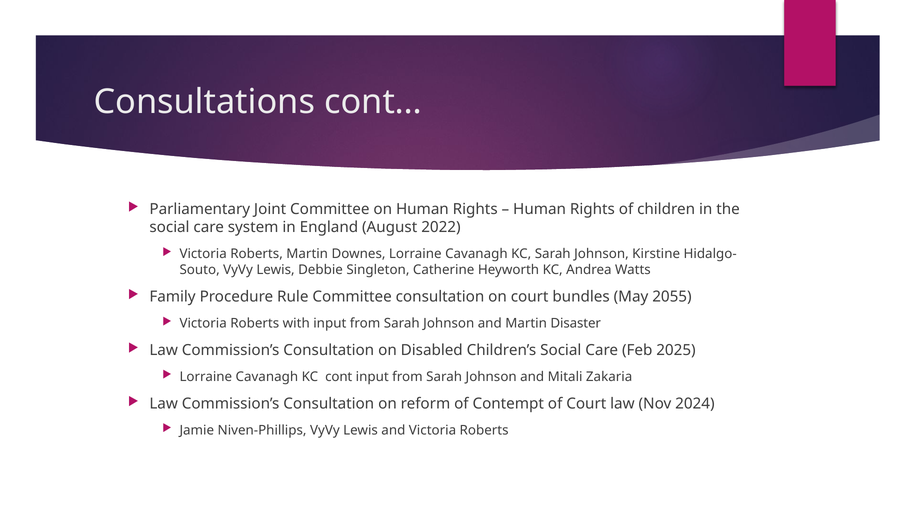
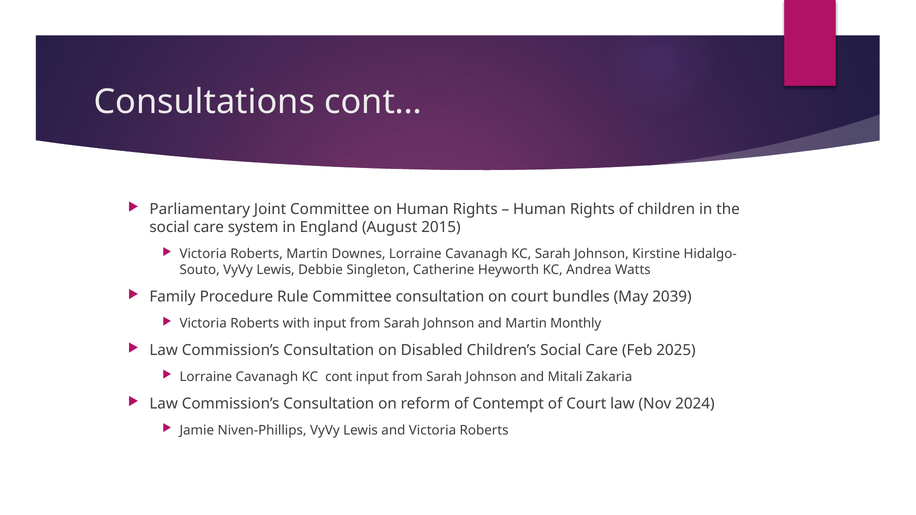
2022: 2022 -> 2015 (441, 228)
2055: 2055 -> 2039 (672, 297)
Disaster: Disaster -> Monthly (576, 324)
